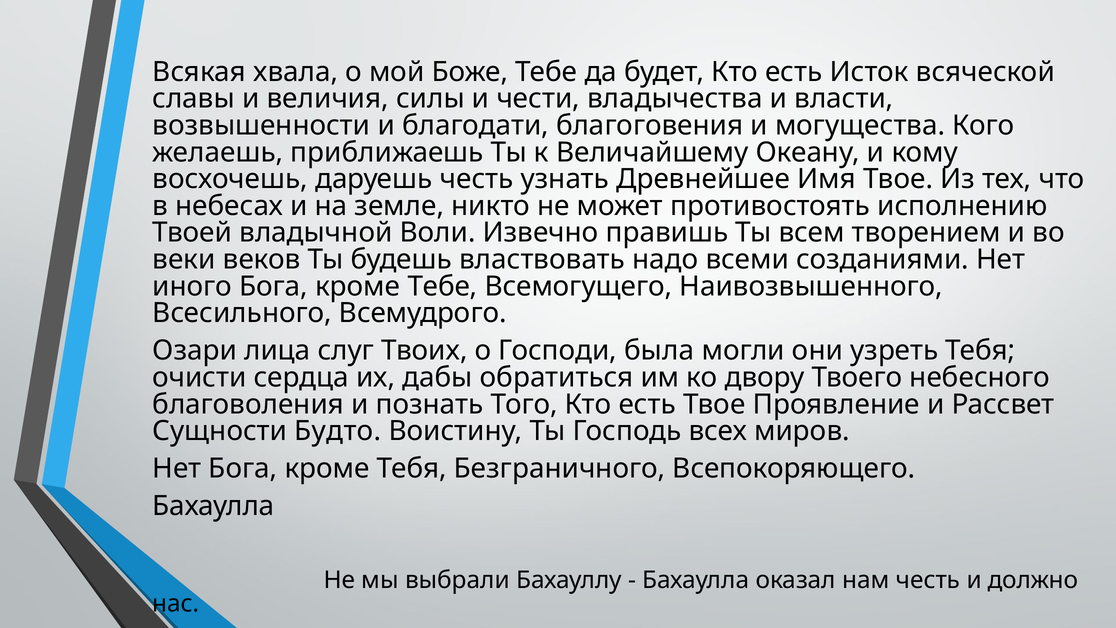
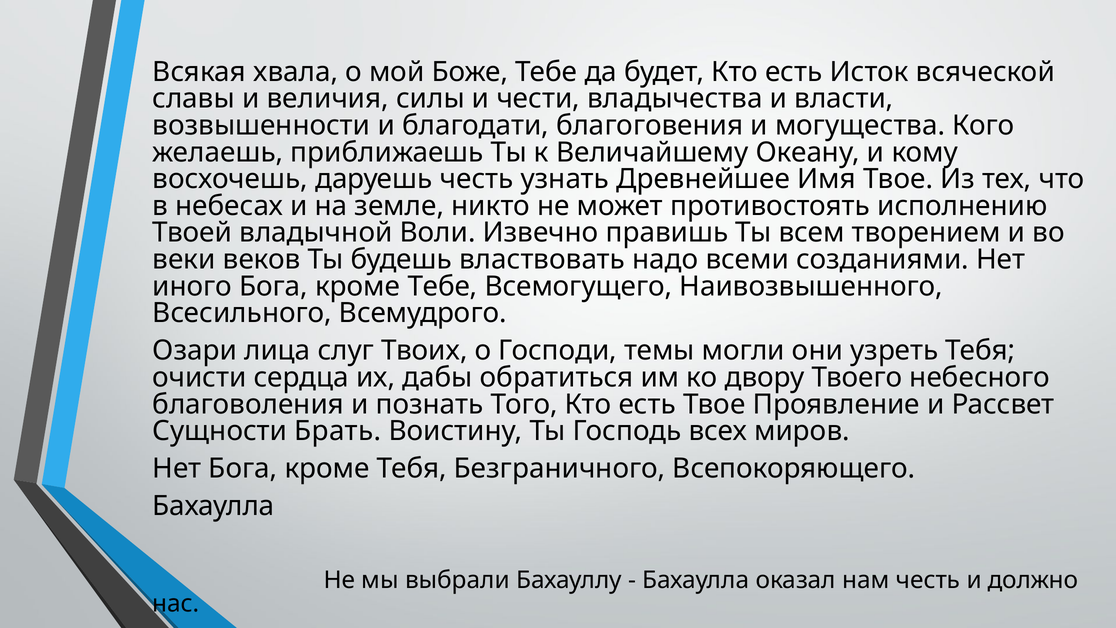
была: была -> темы (659, 351)
Будто: Будто -> Брать (338, 431)
